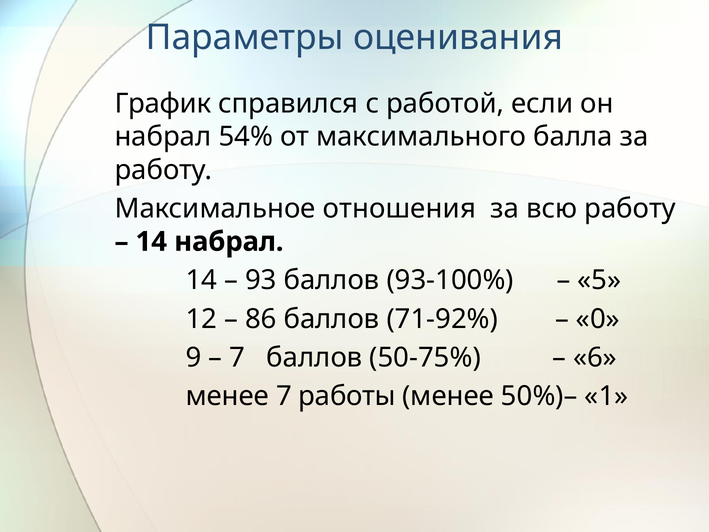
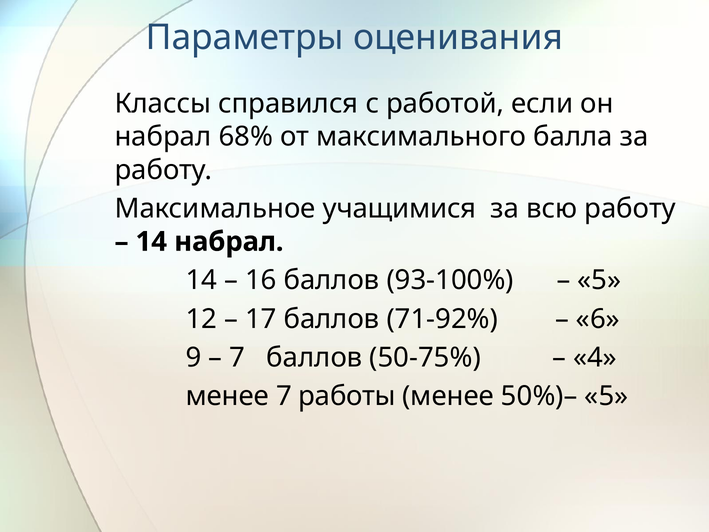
График: График -> Классы (163, 104)
54%: 54% -> 68% (246, 137)
отношения: отношения -> учащимися (400, 208)
93: 93 -> 16 (261, 280)
86: 86 -> 17 (261, 319)
0: 0 -> 6 (598, 319)
6: 6 -> 4 (595, 357)
50%)– 1: 1 -> 5 (606, 396)
